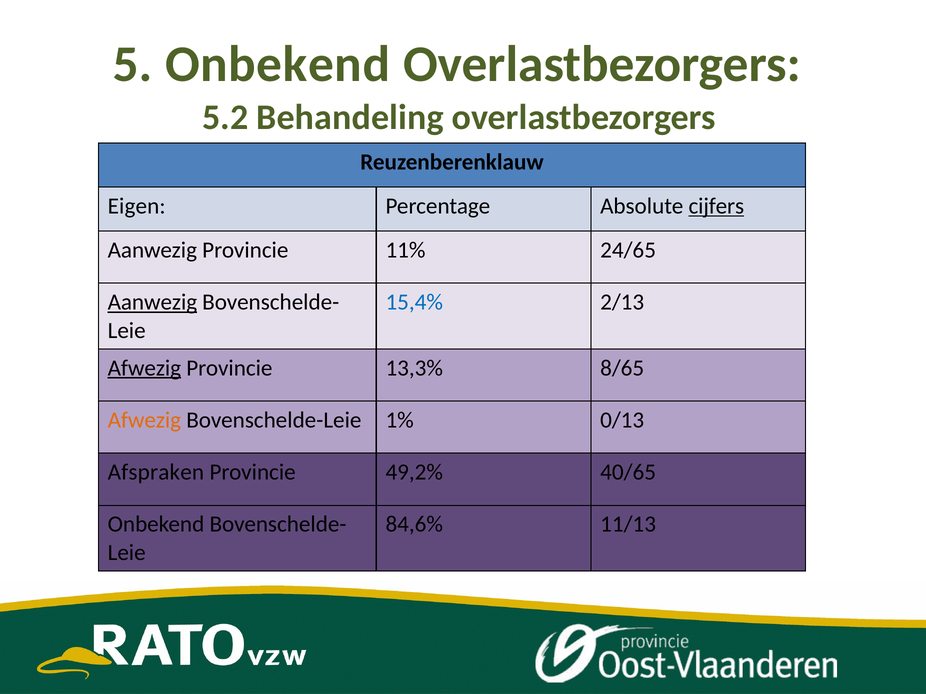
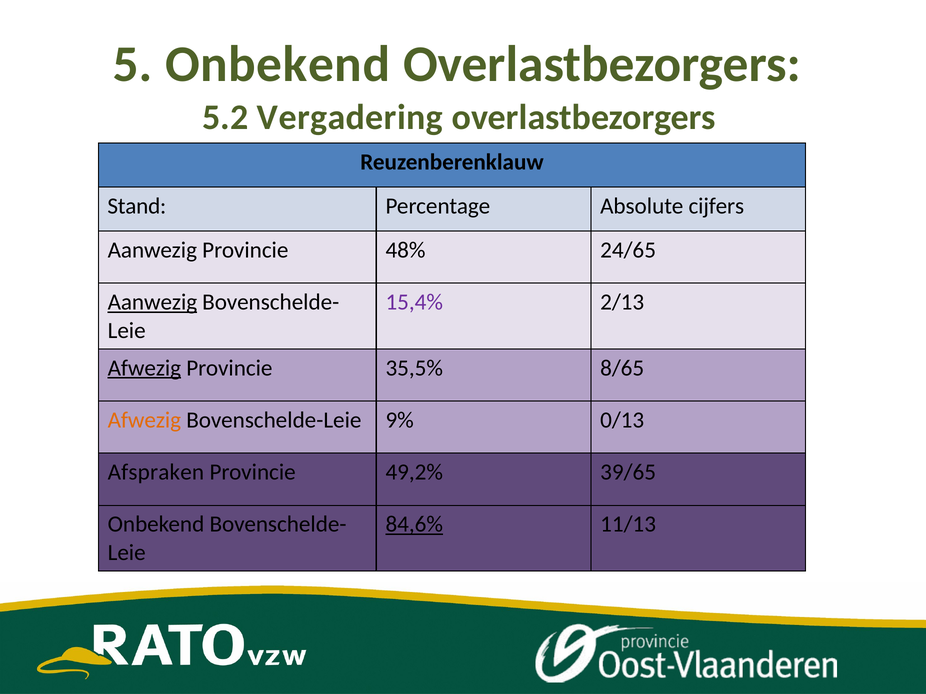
Behandeling: Behandeling -> Vergadering (350, 117)
Eigen: Eigen -> Stand (137, 206)
cijfers underline: present -> none (716, 206)
11%: 11% -> 48% (406, 250)
15,4% colour: blue -> purple (414, 302)
13,3%: 13,3% -> 35,5% (414, 368)
1%: 1% -> 9% (400, 420)
40/65: 40/65 -> 39/65 (628, 473)
84,6% underline: none -> present (414, 525)
